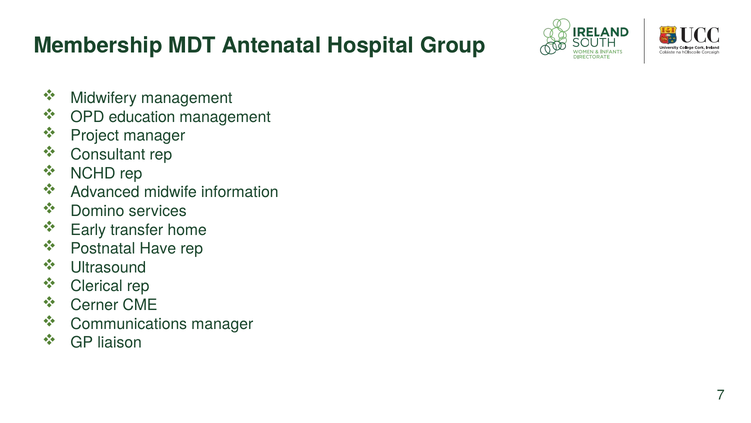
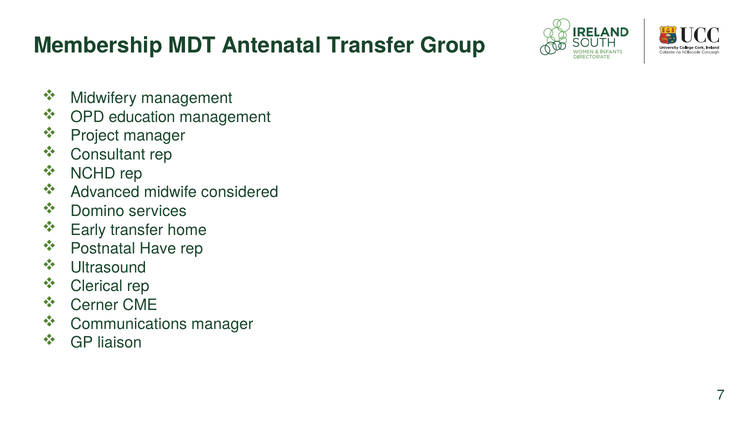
Antenatal Hospital: Hospital -> Transfer (371, 45)
information: information -> considered (240, 192)
